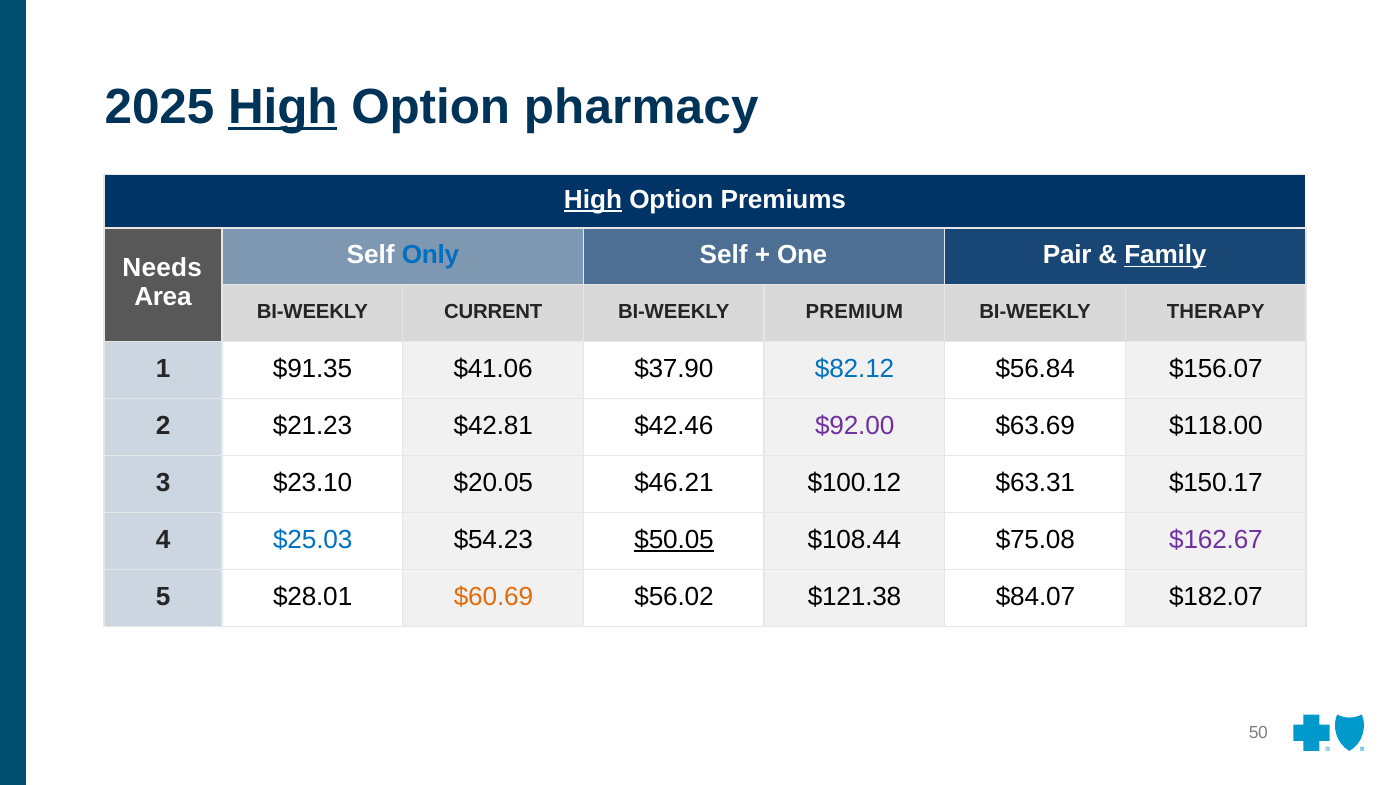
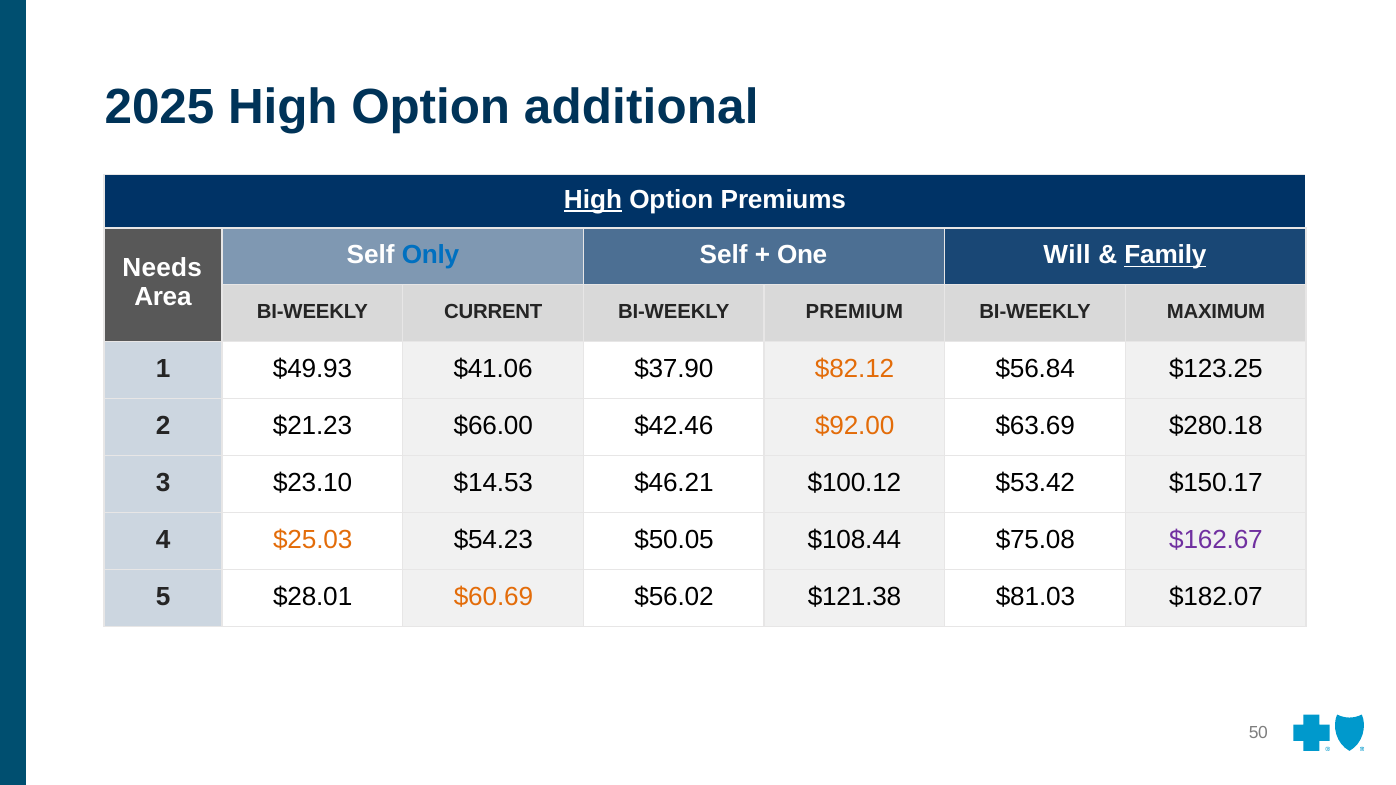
High underline: present -> none (283, 107)
pharmacy: pharmacy -> additional (641, 107)
Pair: Pair -> Will (1067, 255)
THERAPY: THERAPY -> MAXIMUM (1216, 312)
$91.35: $91.35 -> $49.93 (313, 369)
$82.12 colour: blue -> orange (855, 369)
$156.07: $156.07 -> $123.25 (1216, 369)
$42.81: $42.81 -> $66.00 (493, 426)
$92.00 colour: purple -> orange (855, 426)
$118.00: $118.00 -> $280.18 (1216, 426)
$20.05: $20.05 -> $14.53 (493, 483)
$63.31: $63.31 -> $53.42 (1035, 483)
$25.03 colour: blue -> orange (313, 540)
$50.05 underline: present -> none (674, 540)
$84.07: $84.07 -> $81.03 (1035, 597)
